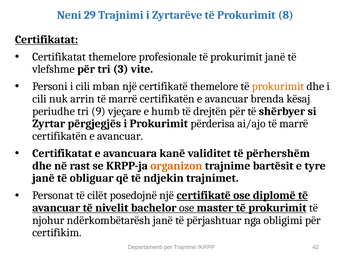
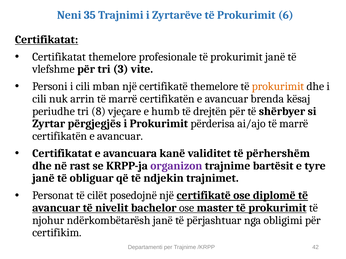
29: 29 -> 35 (90, 15)
8: 8 -> 6 (286, 15)
9: 9 -> 8 (99, 111)
organizon colour: orange -> purple (176, 166)
